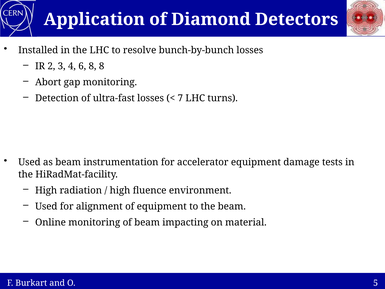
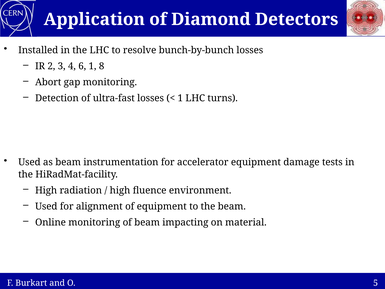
6 8: 8 -> 1 (92, 66)
7: 7 -> 1 (180, 98)
